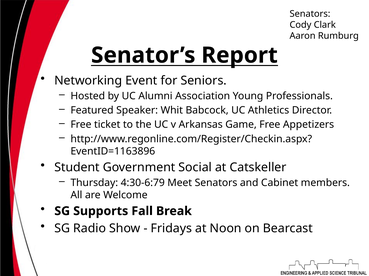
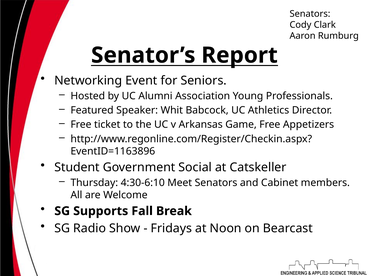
4:30-6:79: 4:30-6:79 -> 4:30-6:10 (143, 183)
